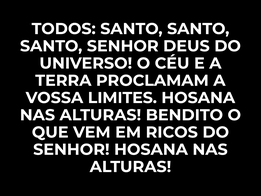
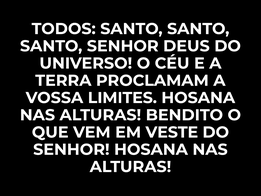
RICOS: RICOS -> VESTE (172, 132)
